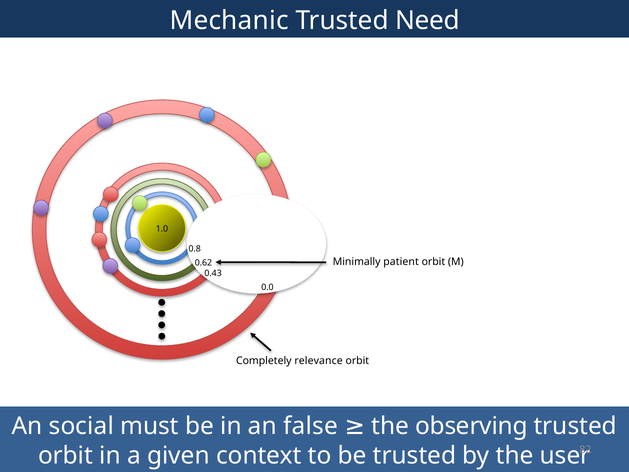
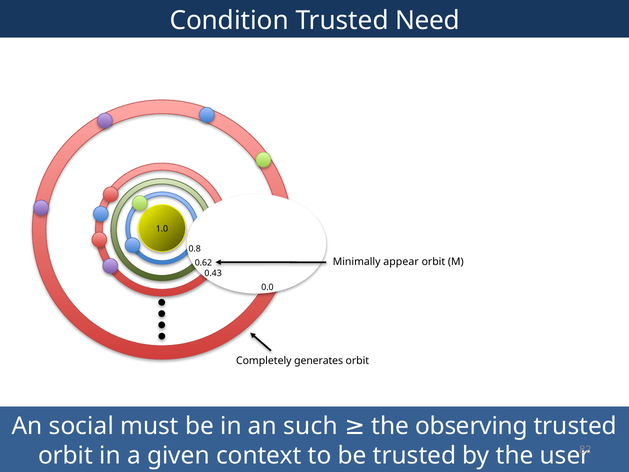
Mechanic: Mechanic -> Condition (229, 21)
patient: patient -> appear (401, 262)
relevance: relevance -> generates (319, 361)
false: false -> such (310, 426)
